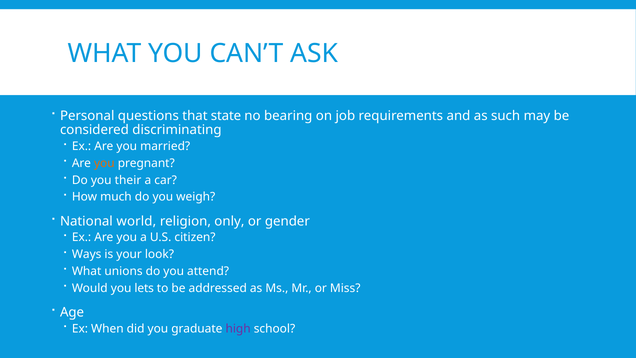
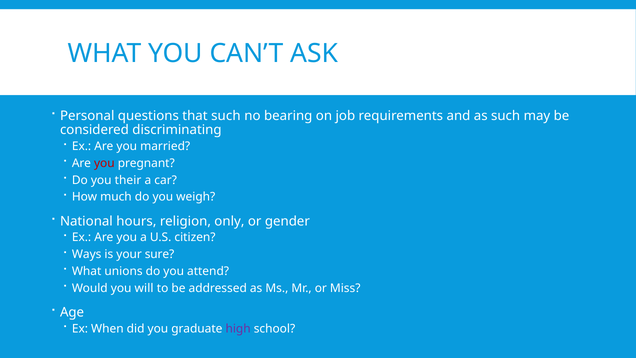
that state: state -> such (226, 116)
you colour: orange -> red (104, 163)
world: world -> hours (136, 221)
look: look -> sure (159, 254)
lets: lets -> will (144, 288)
